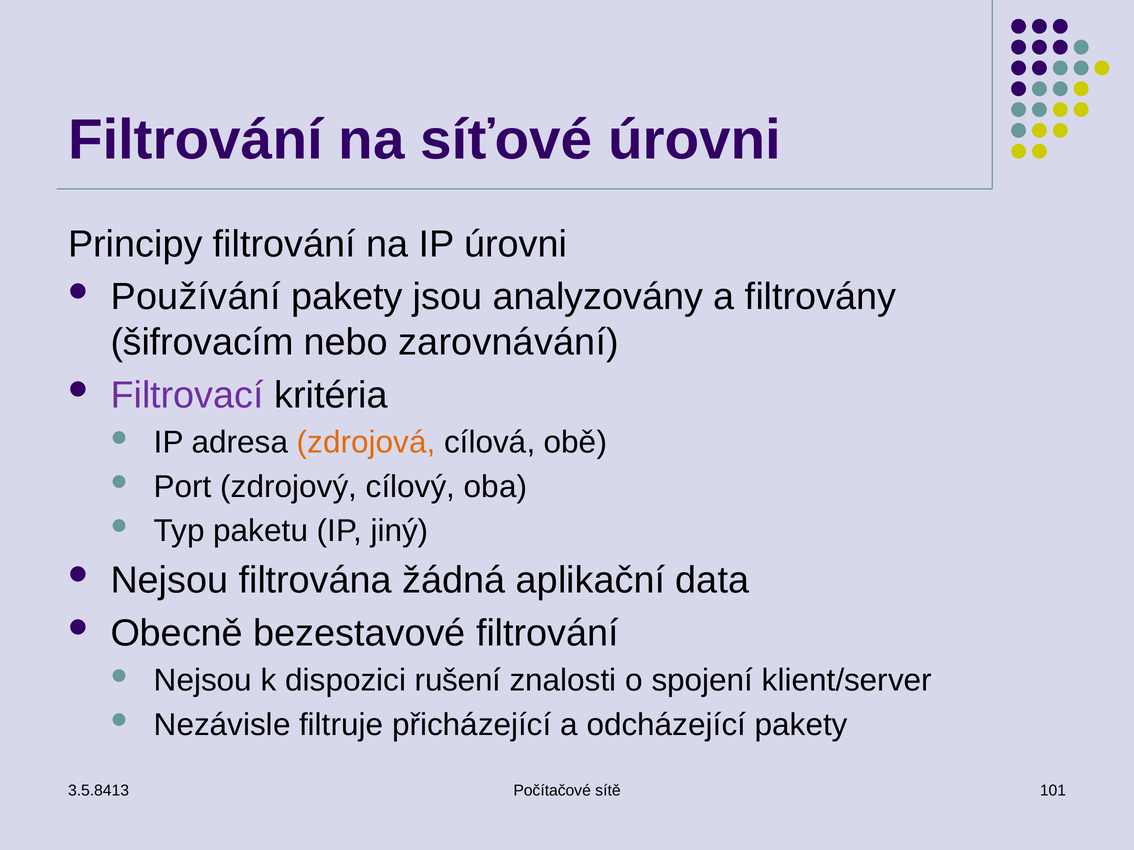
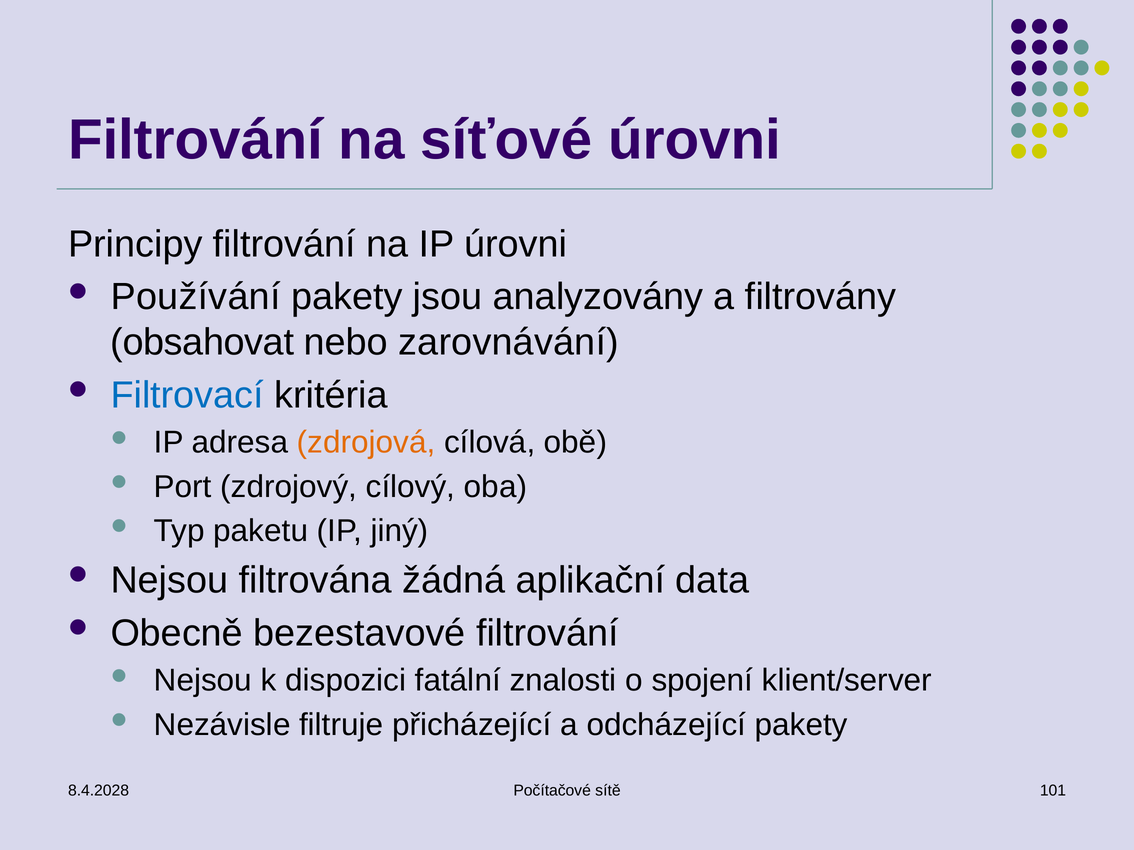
šifrovacím: šifrovacím -> obsahovat (202, 342)
Filtrovací colour: purple -> blue (187, 395)
rušení: rušení -> fatální (458, 681)
3.5.8413: 3.5.8413 -> 8.4.2028 (99, 791)
